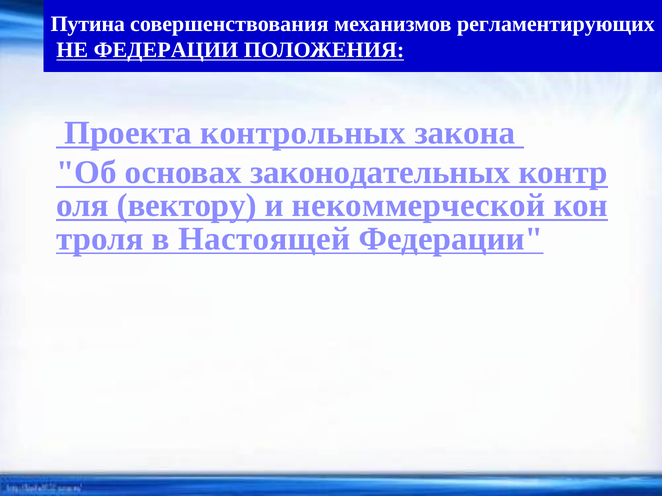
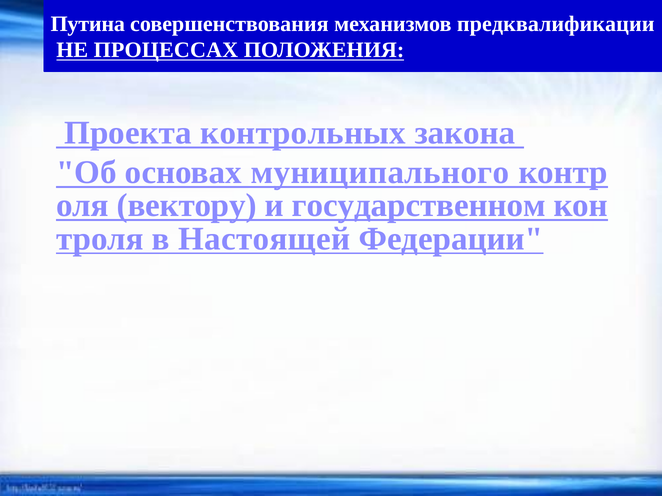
регламентирующих: регламентирующих -> предквалификации (556, 24)
НЕ ФЕДЕРАЦИИ: ФЕДЕРАЦИИ -> ПРОЦЕССАХ (166, 50)
законодательных: законодательных -> муниципального (380, 173)
некоммерческой: некоммерческой -> государственном (419, 206)
